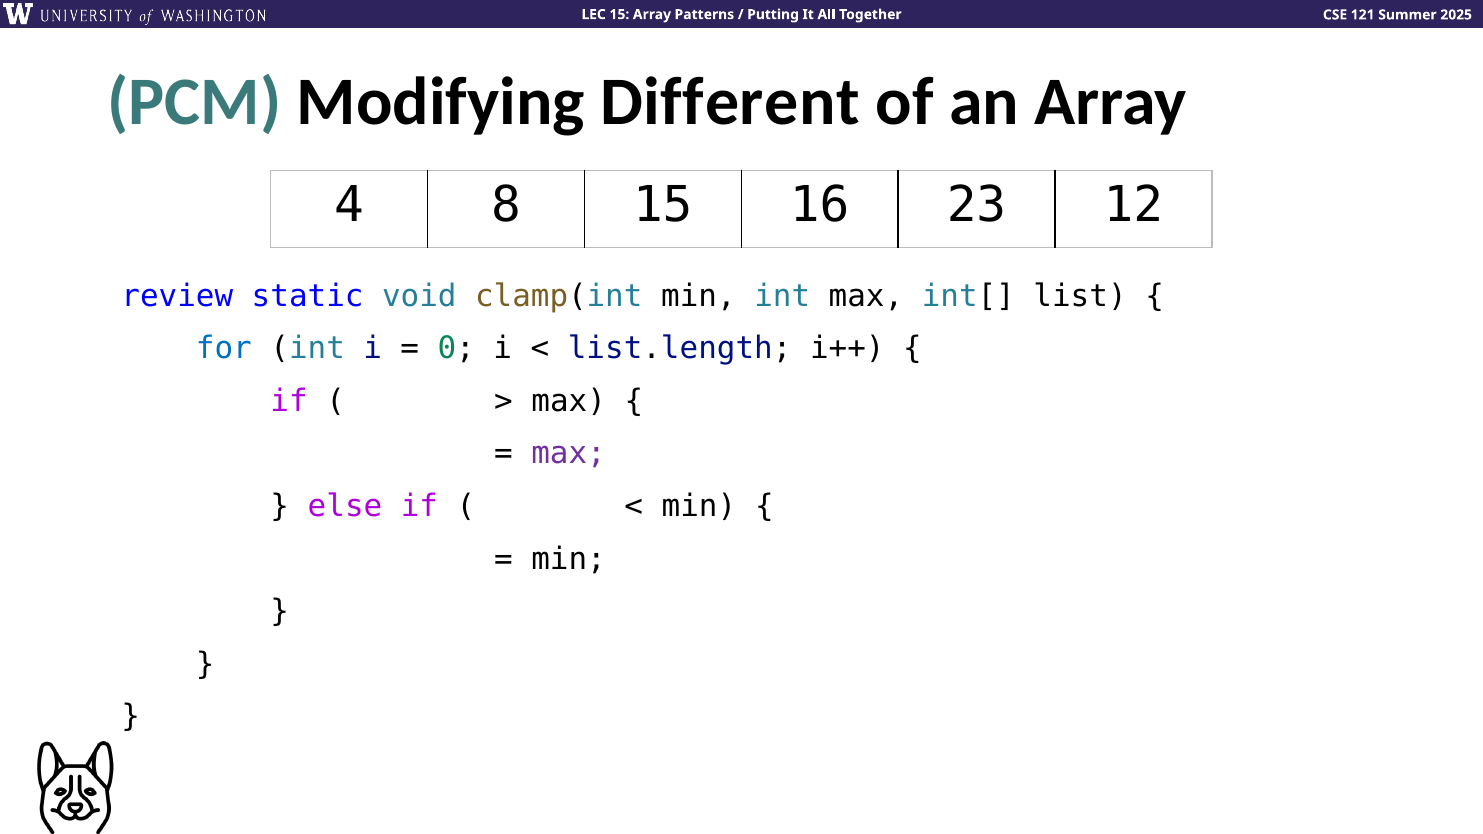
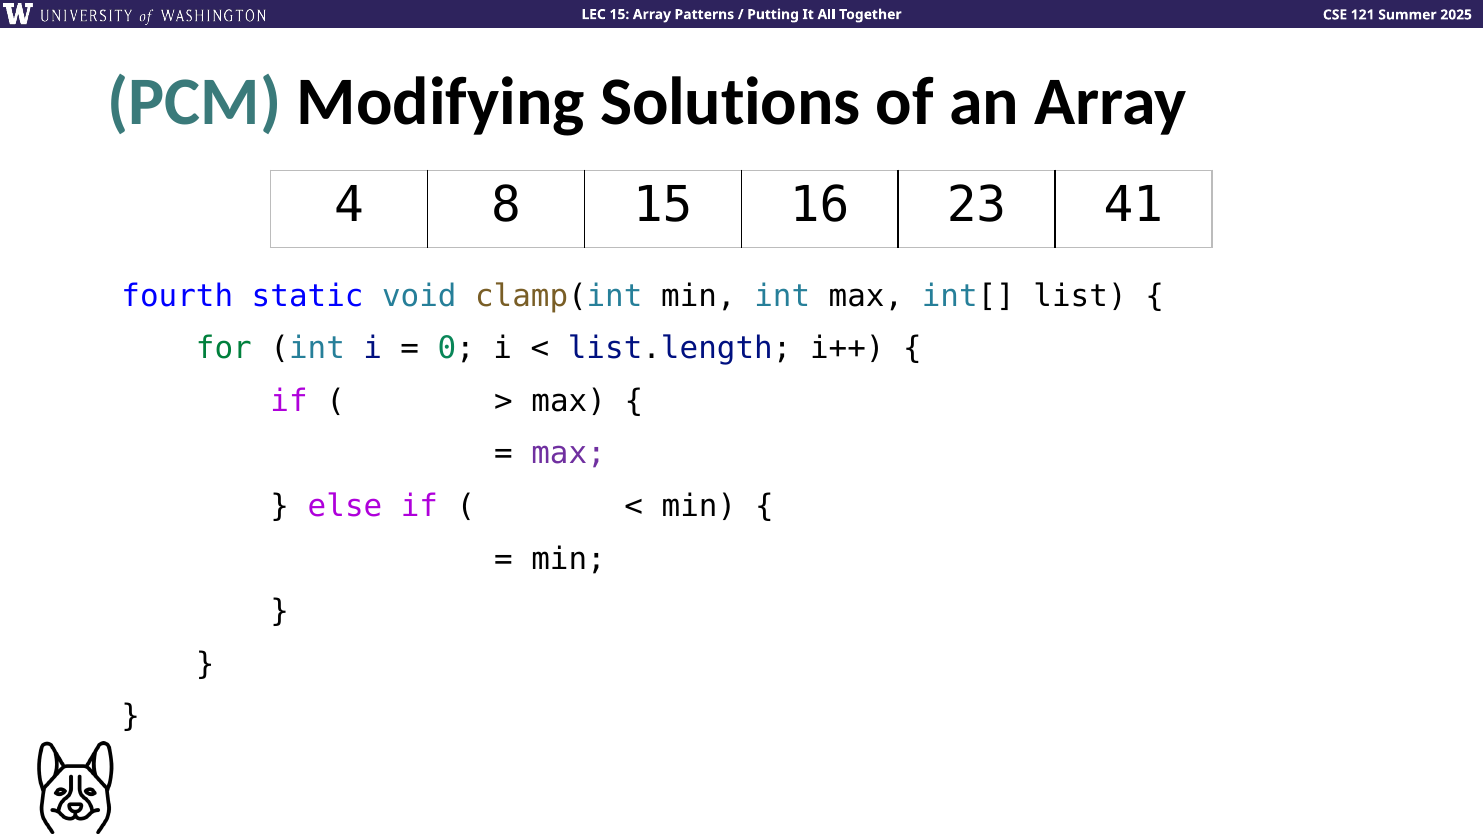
Different: Different -> Solutions (730, 102)
12: 12 -> 41 (1133, 206)
review: review -> fourth (177, 296)
for colour: blue -> green (224, 349)
